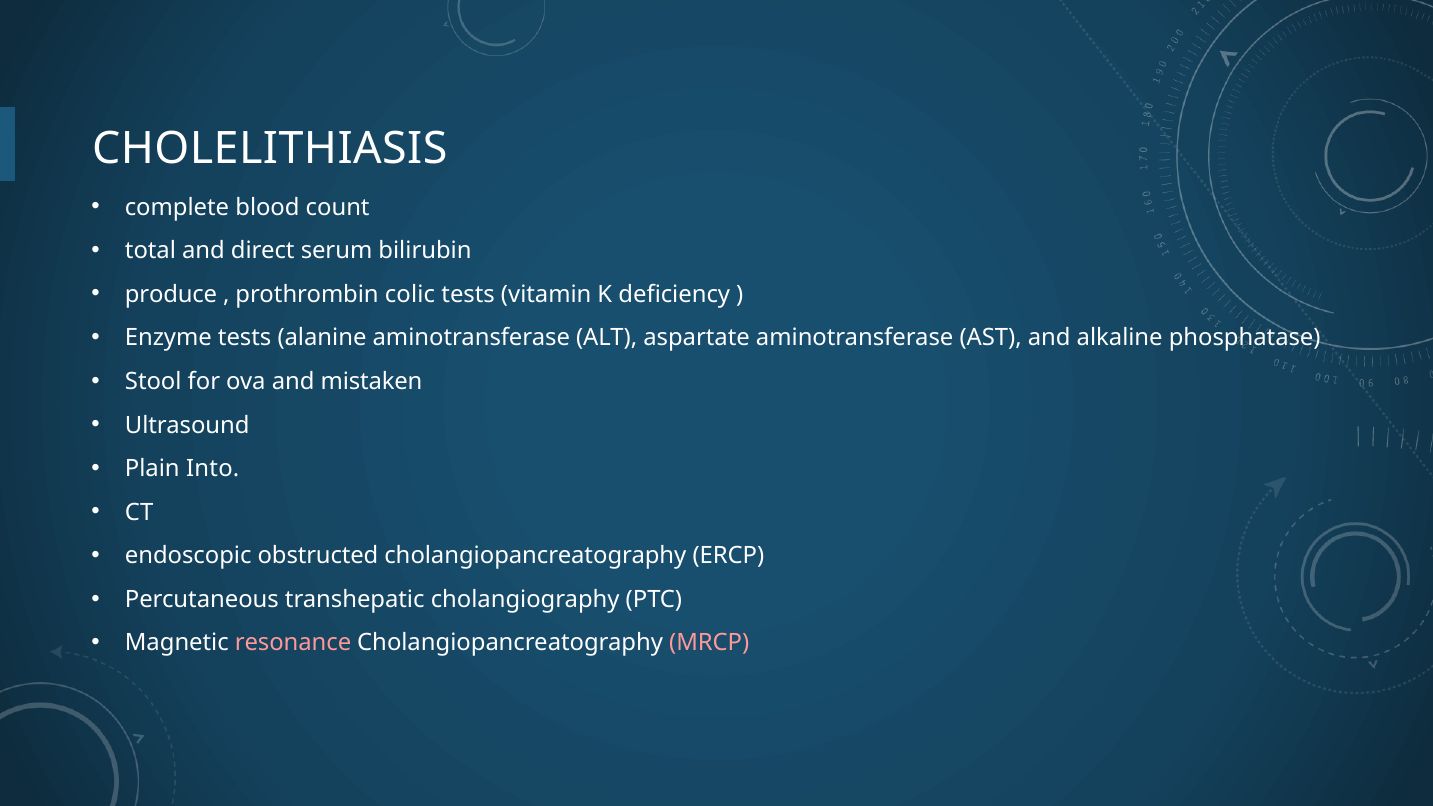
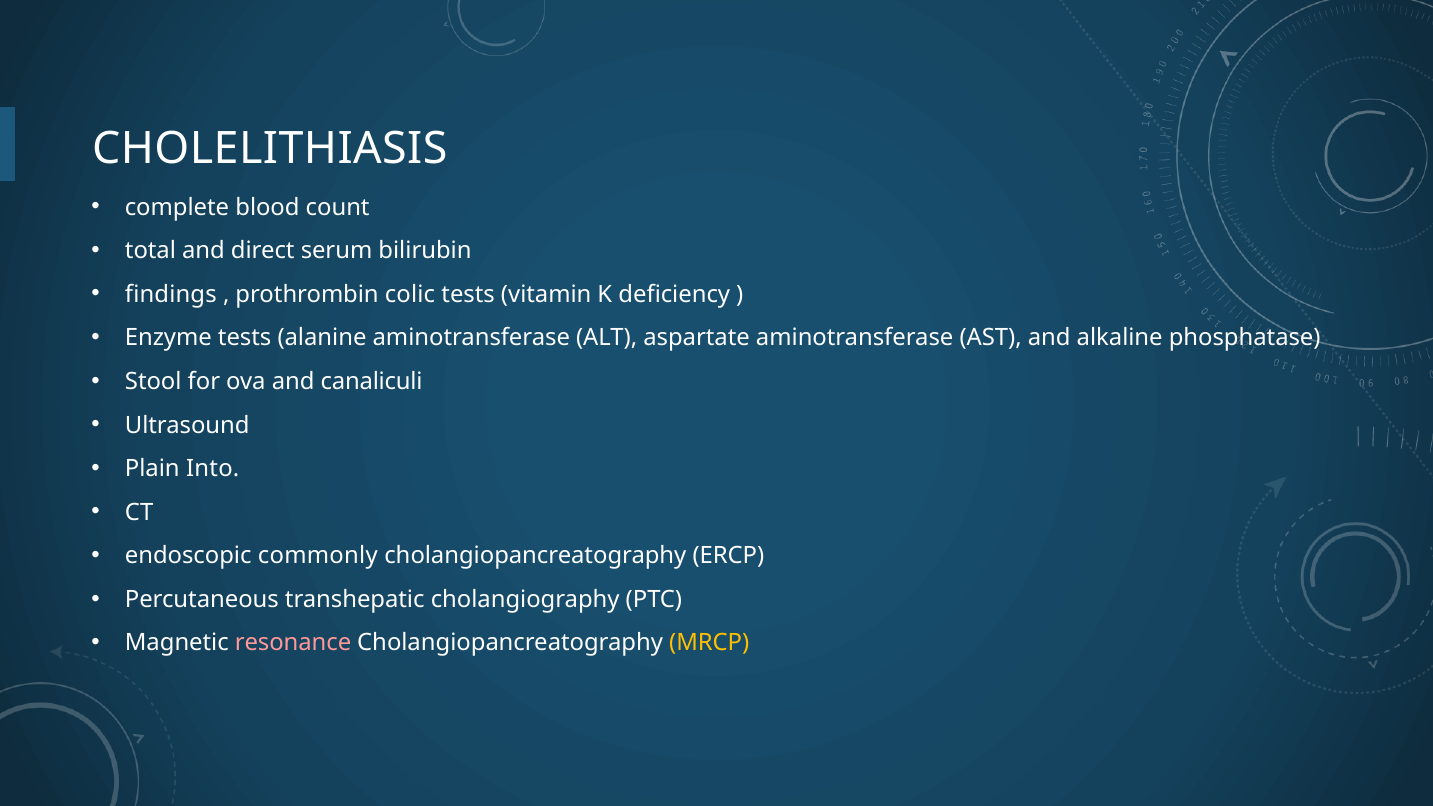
produce: produce -> findings (171, 294)
mistaken: mistaken -> canaliculi (372, 382)
obstructed: obstructed -> commonly (318, 556)
MRCP colour: pink -> yellow (709, 643)
